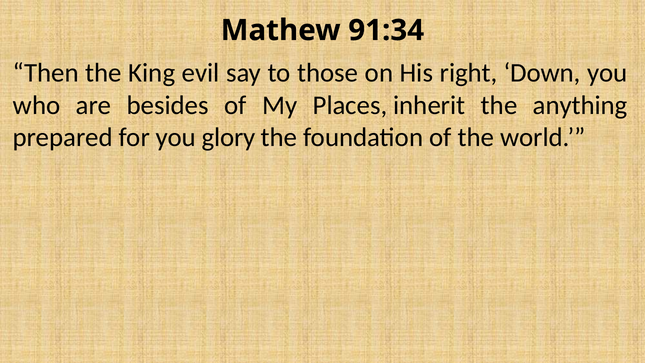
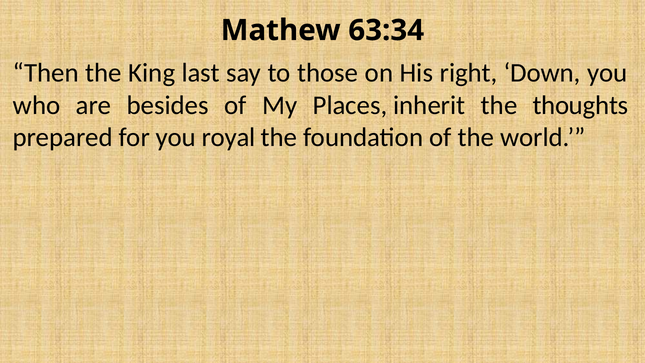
91:34: 91:34 -> 63:34 (386, 30)
evil: evil -> last (201, 73)
anything: anything -> thoughts (580, 105)
glory: glory -> royal (229, 137)
